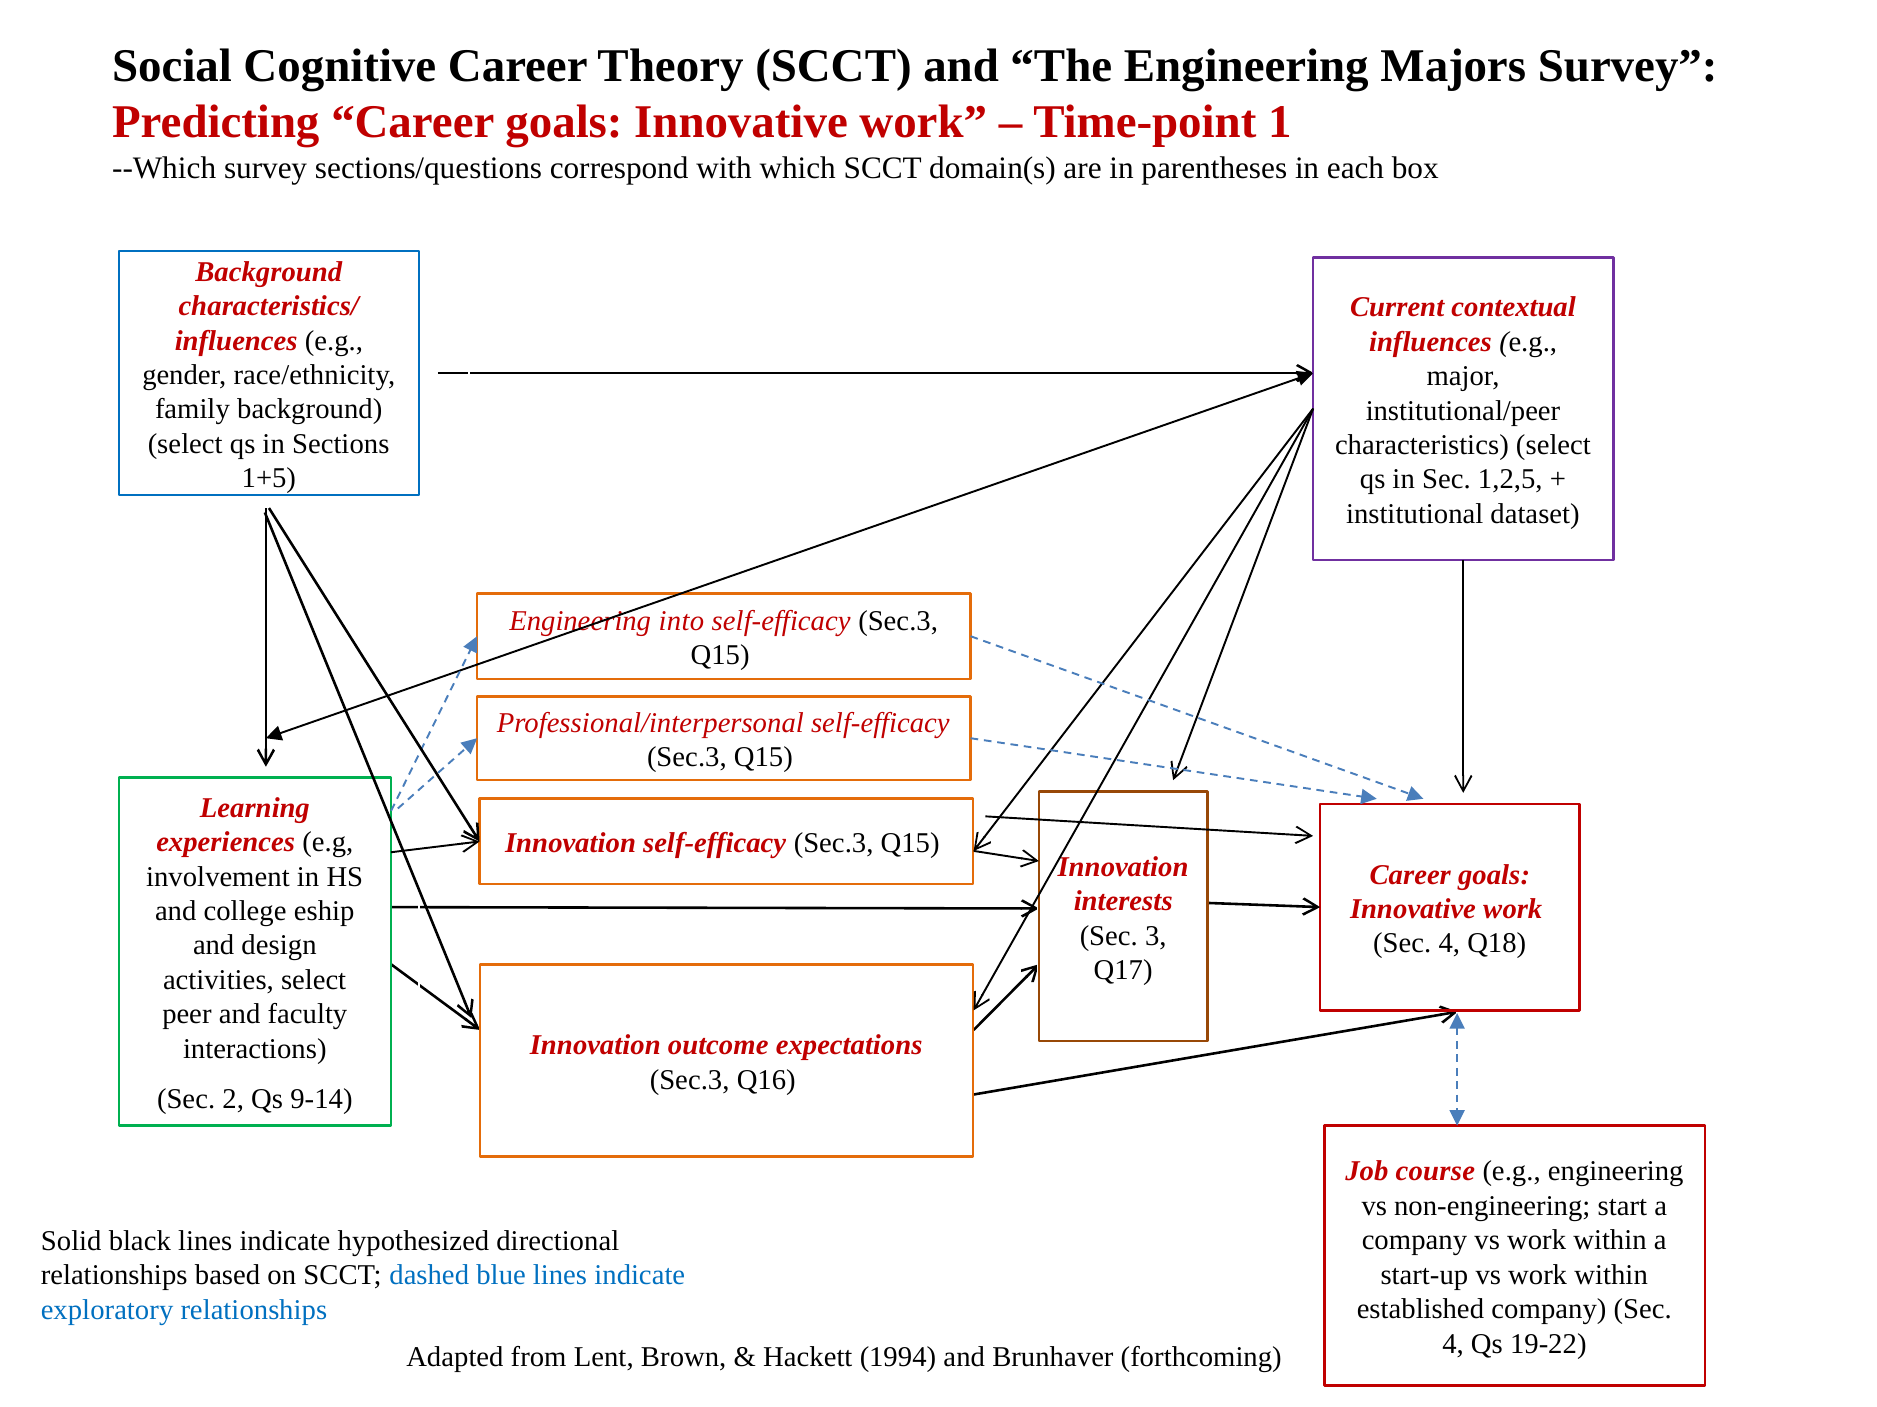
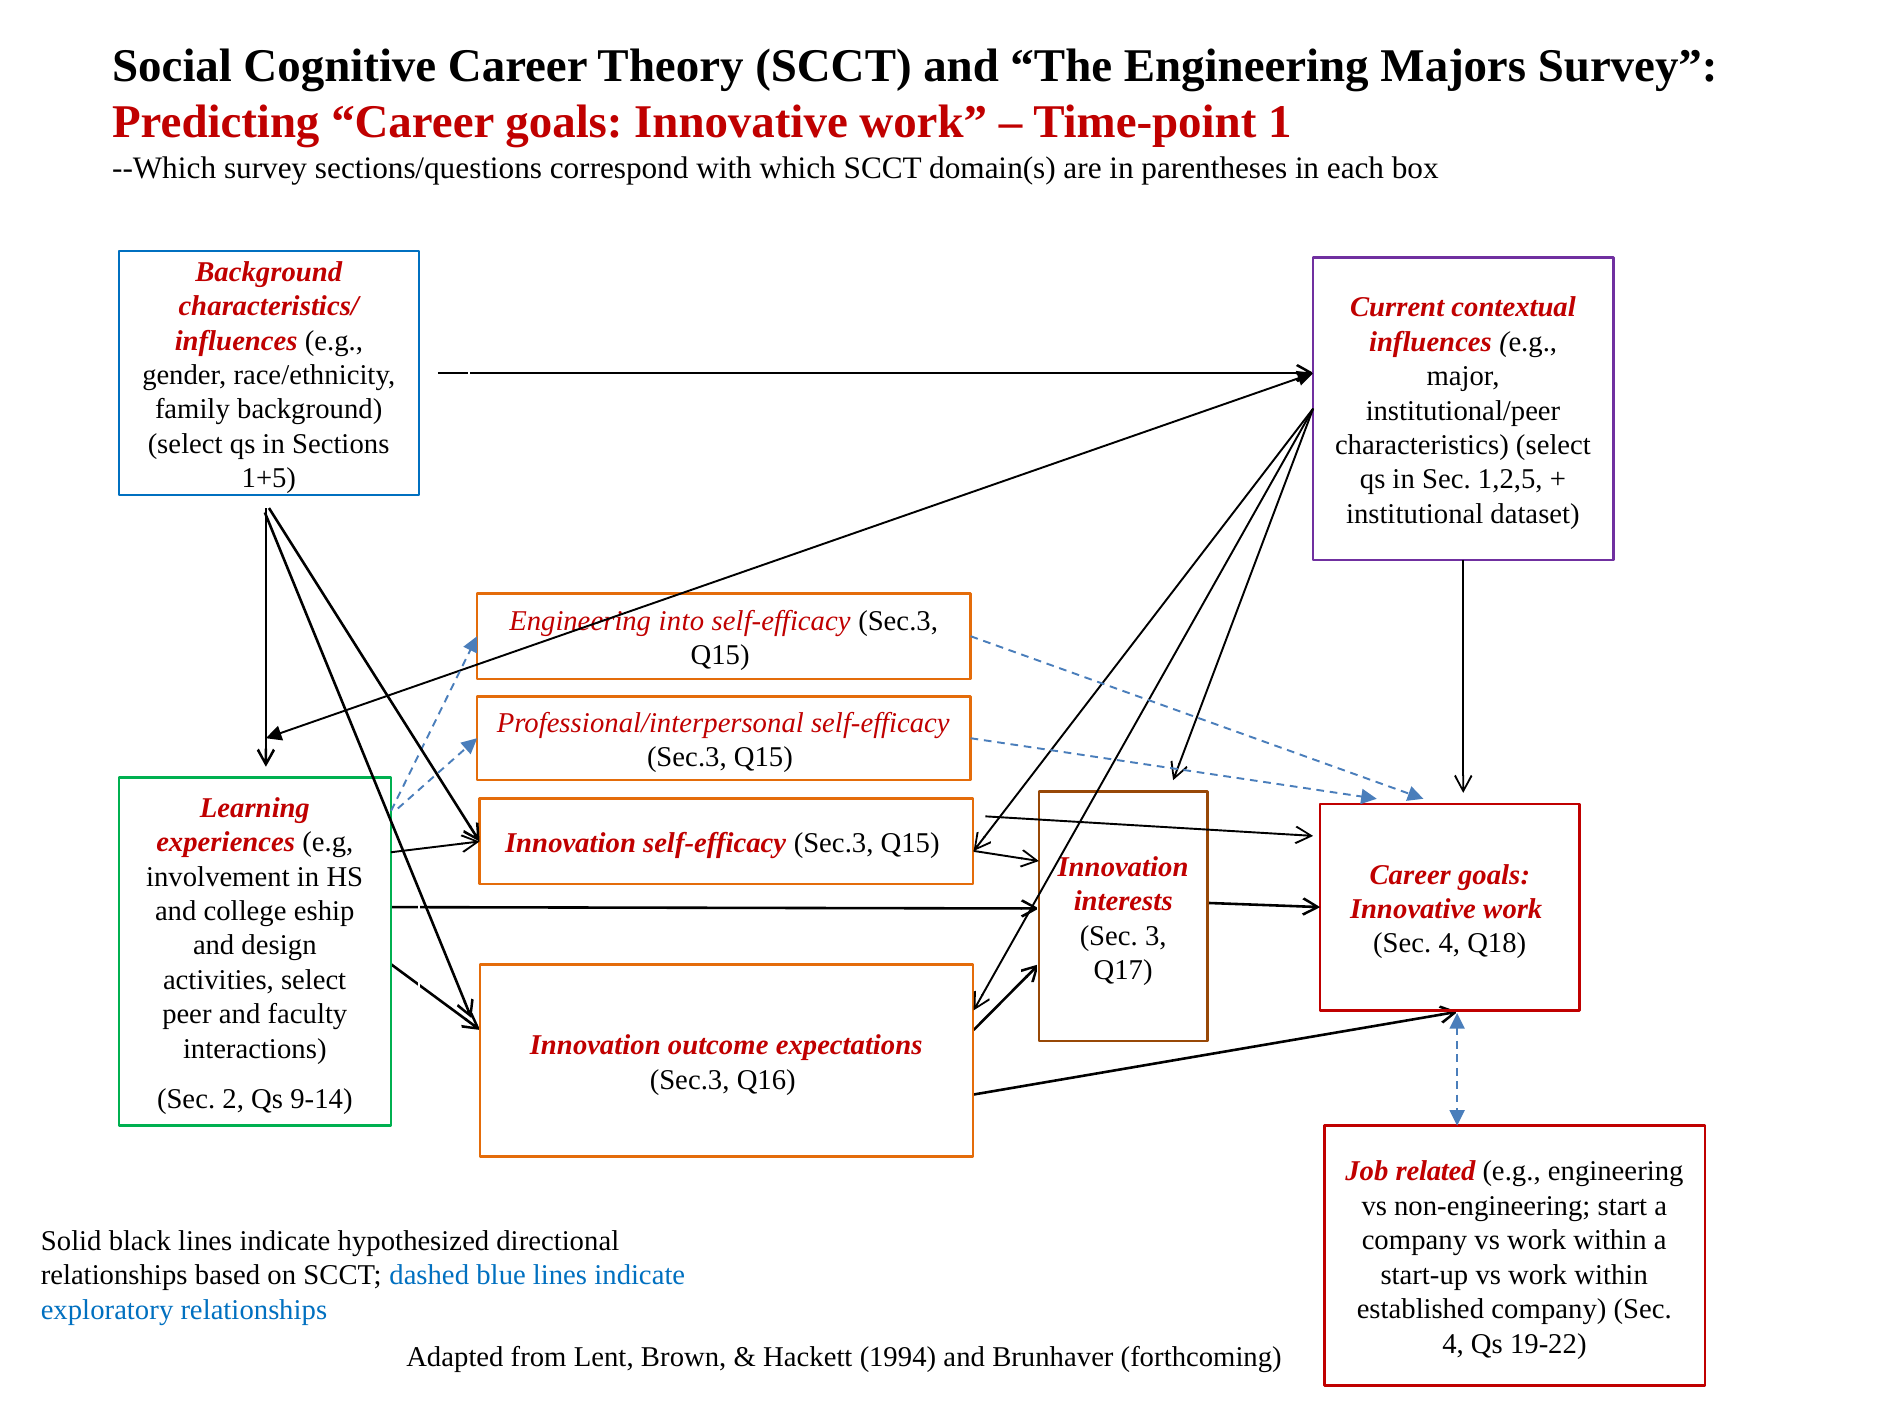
course: course -> related (1436, 1172)
